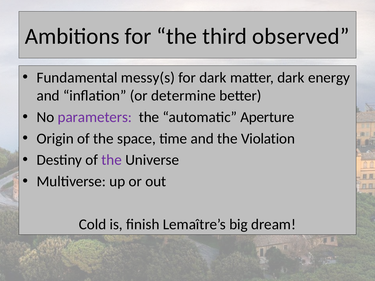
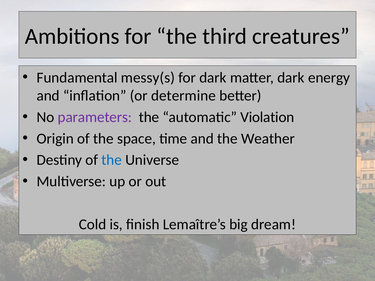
observed: observed -> creatures (301, 36)
Aperture: Aperture -> Violation (267, 117)
Violation: Violation -> Weather (268, 139)
the colour: purple -> blue (112, 160)
